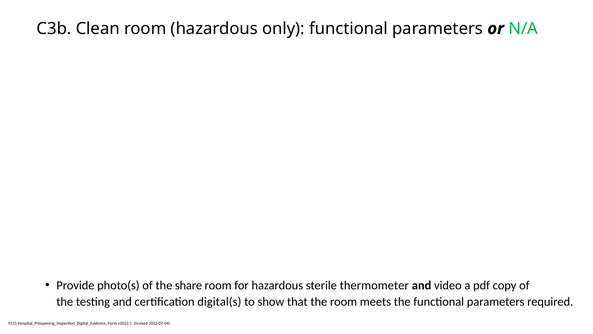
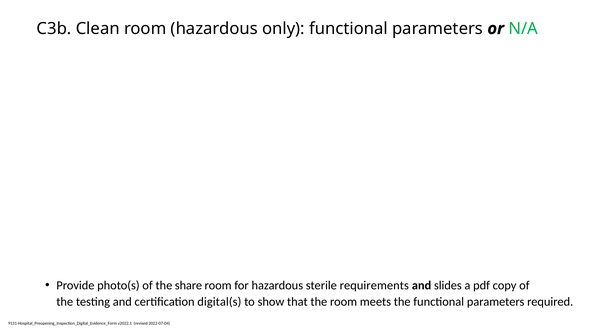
thermometer: thermometer -> requirements (374, 285)
video: video -> slides (448, 285)
